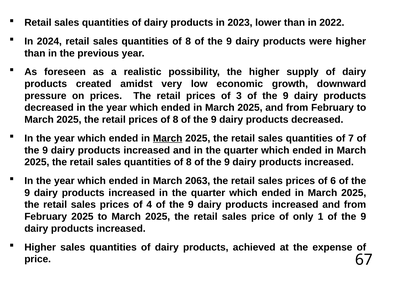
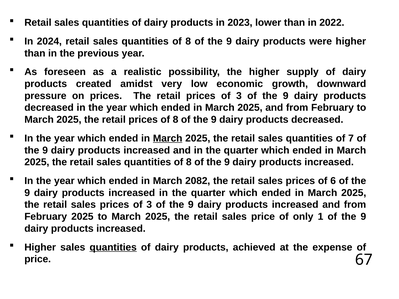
2063: 2063 -> 2082 (198, 181)
sales prices of 4: 4 -> 3 (149, 205)
quantities underline: none -> present (113, 247)
